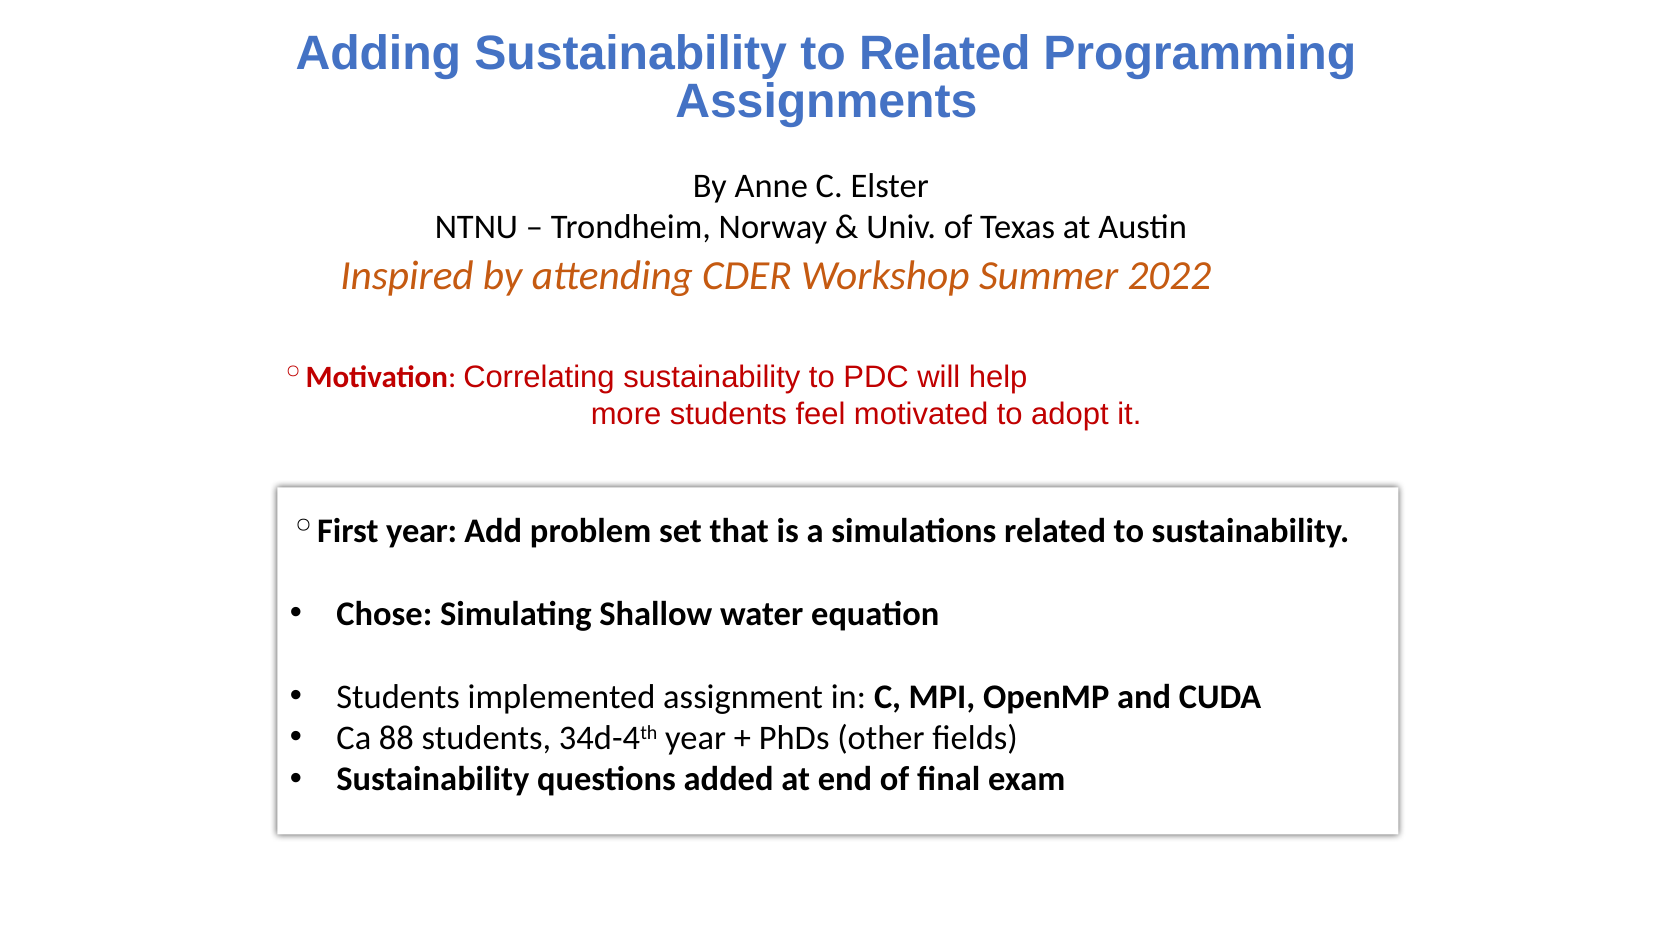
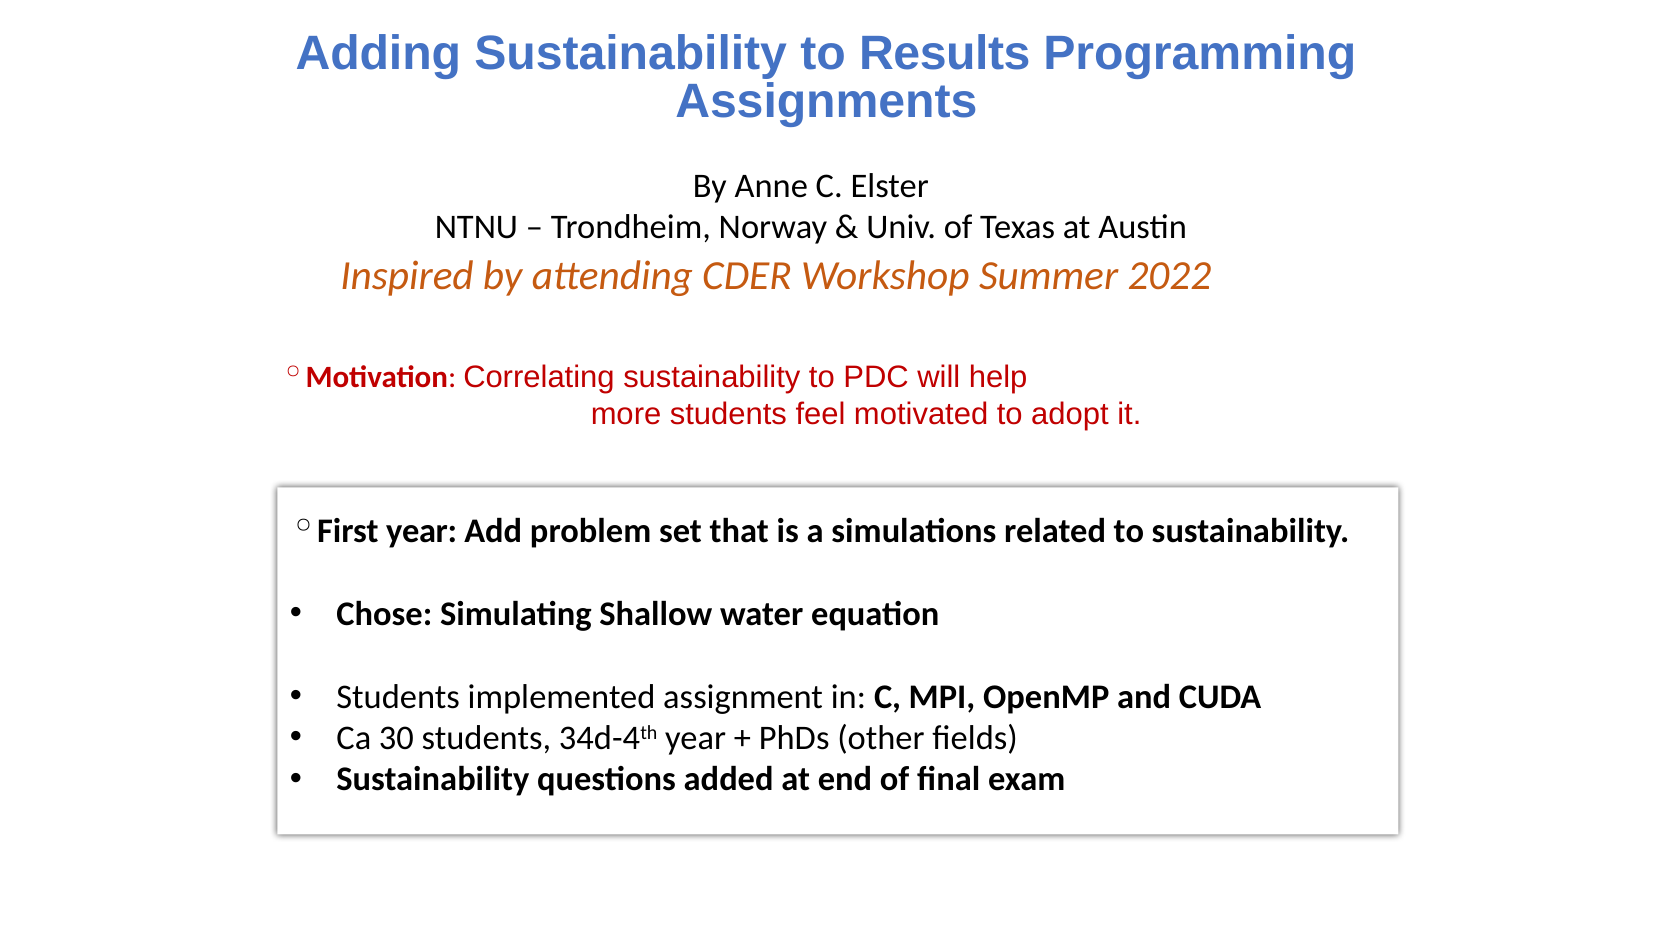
to Related: Related -> Results (945, 54)
88: 88 -> 30 (396, 738)
